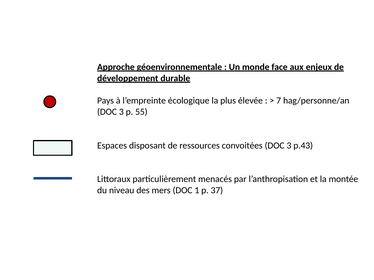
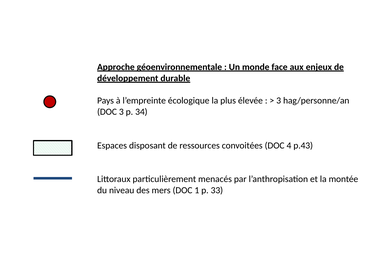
7: 7 -> 3 (279, 101)
55: 55 -> 34 (141, 112)
convoitées DOC 3: 3 -> 4 (289, 146)
37: 37 -> 33 (217, 191)
